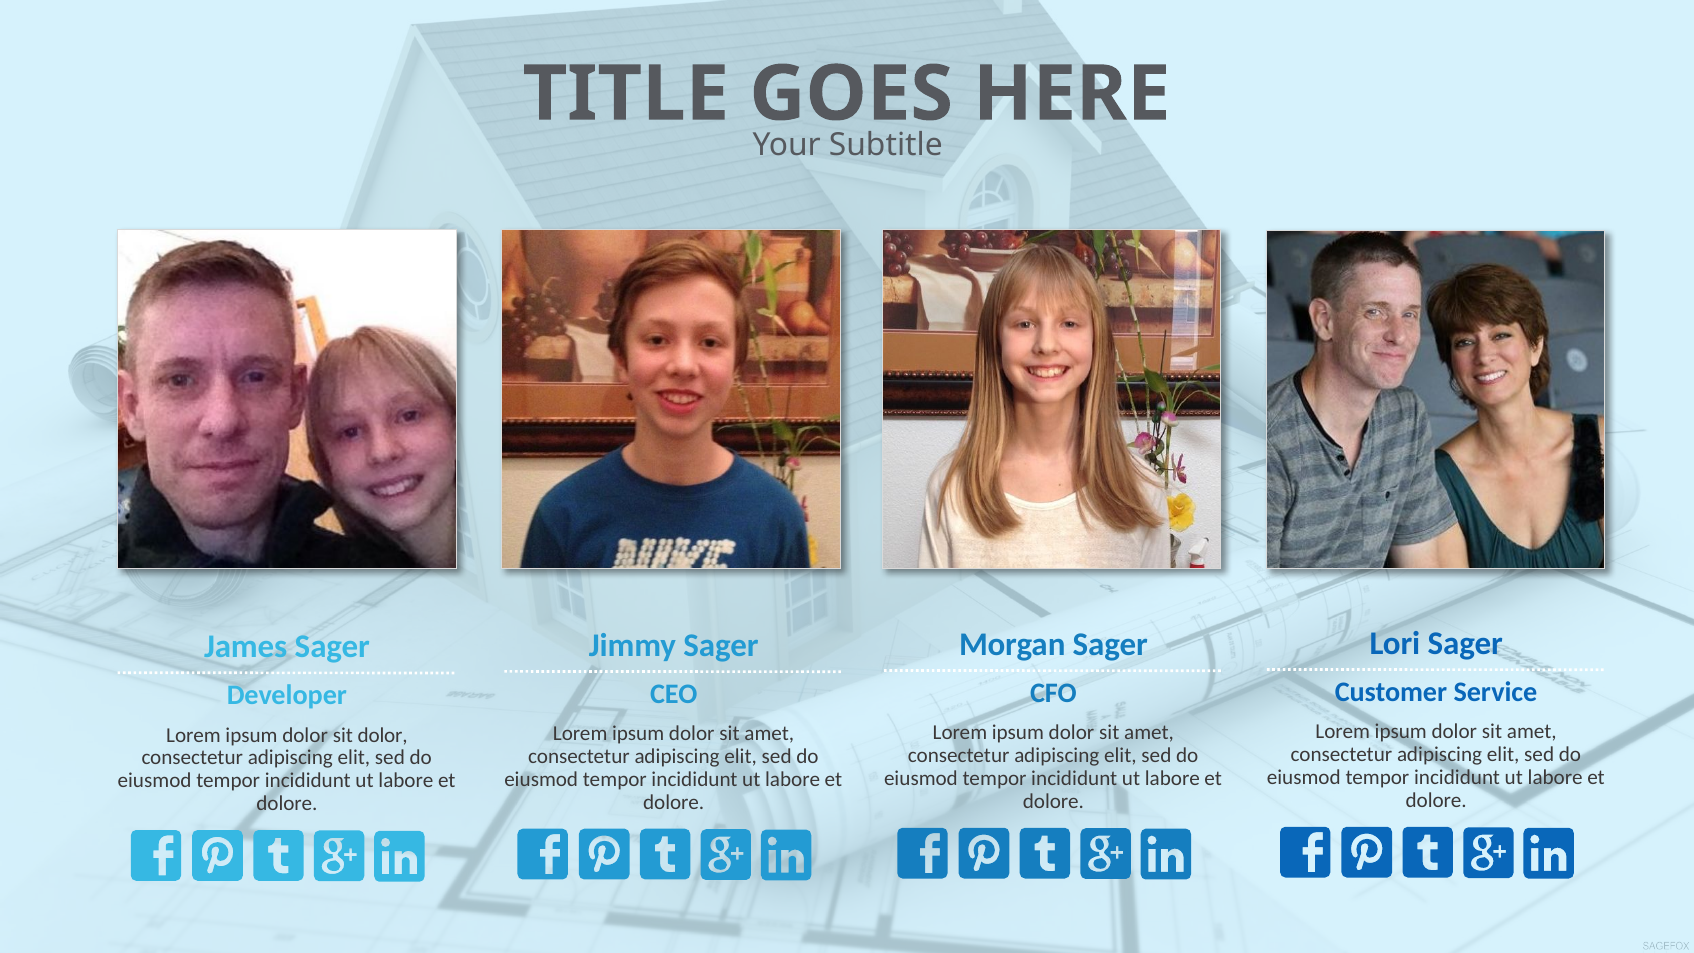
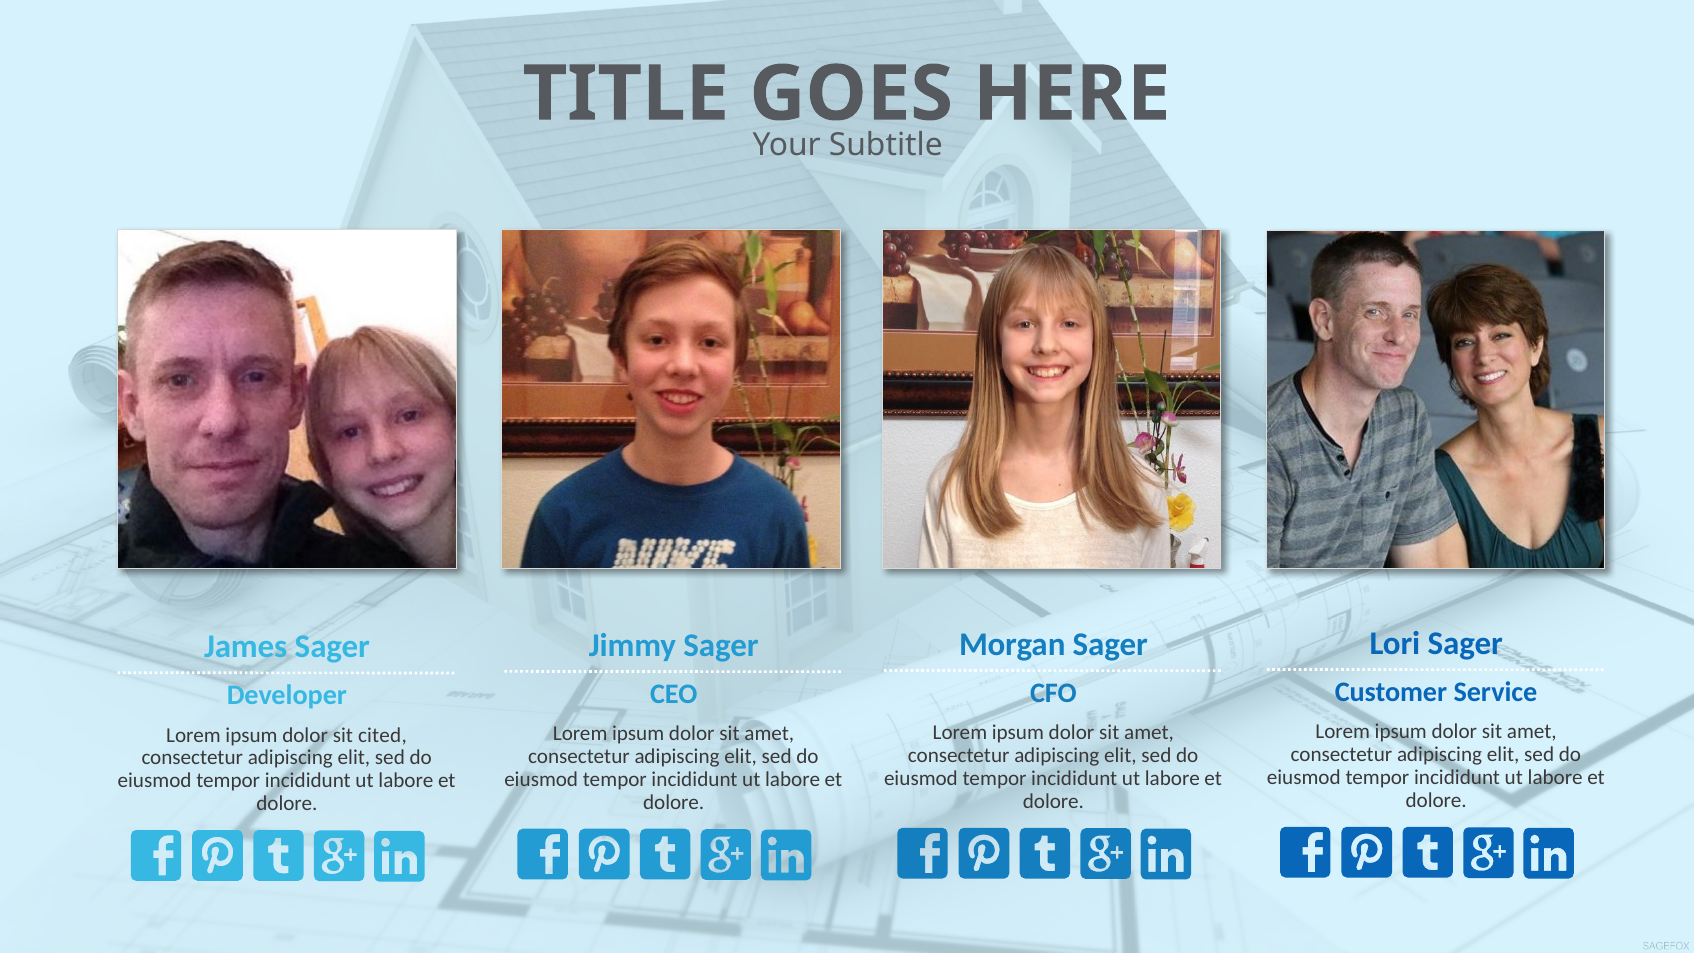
sit dolor: dolor -> cited (382, 735)
